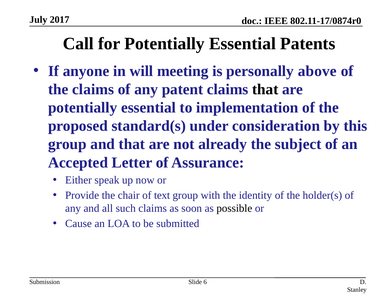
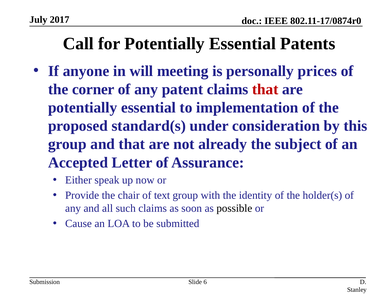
above: above -> prices (317, 71)
the claims: claims -> corner (93, 89)
that colour: black -> red (265, 89)
